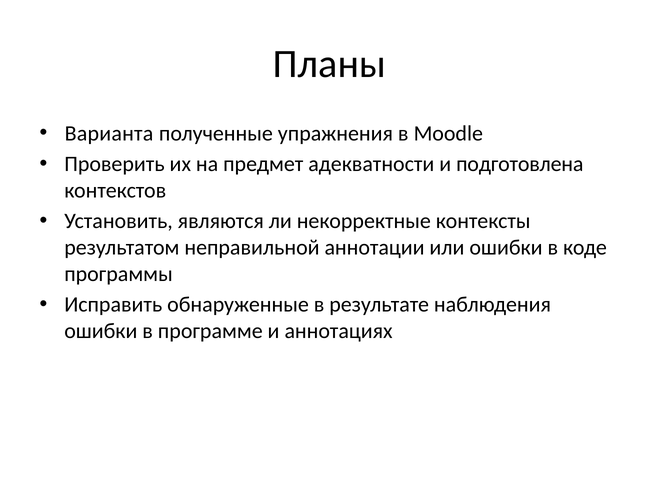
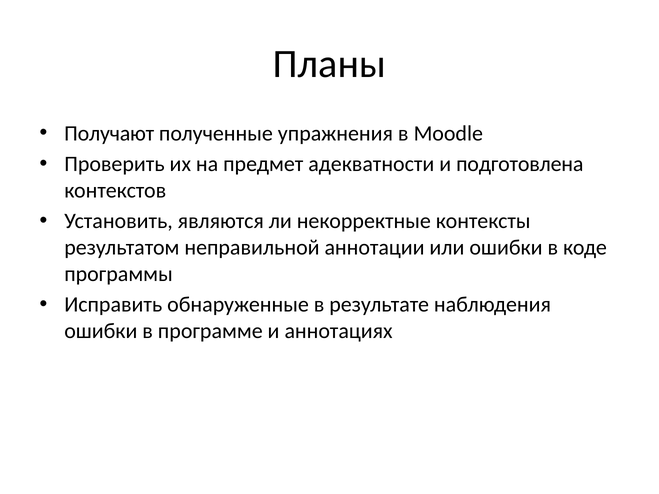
Варианта: Варианта -> Получают (109, 133)
